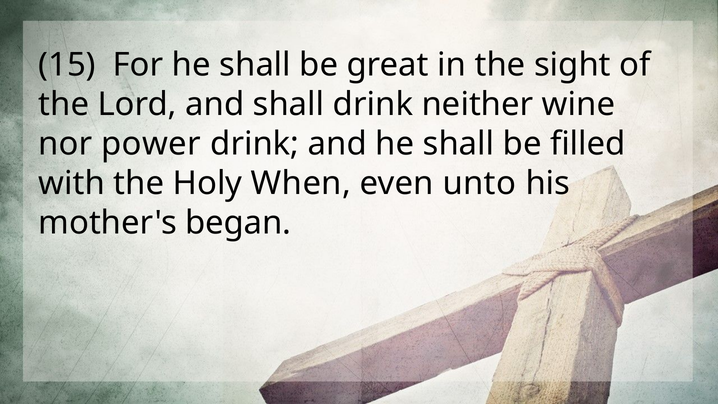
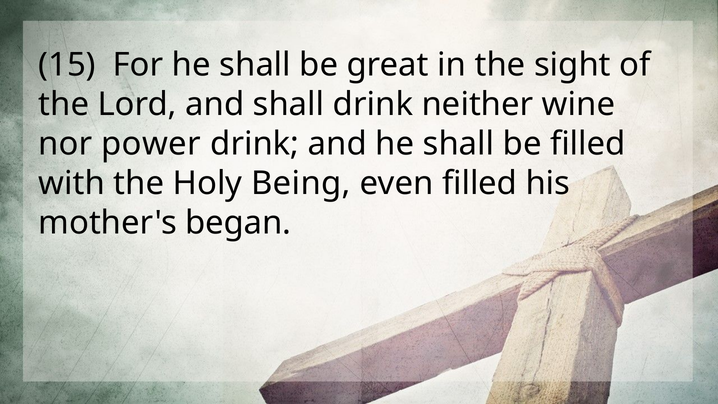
When: When -> Being (301, 183)
even unto: unto -> filled (480, 183)
